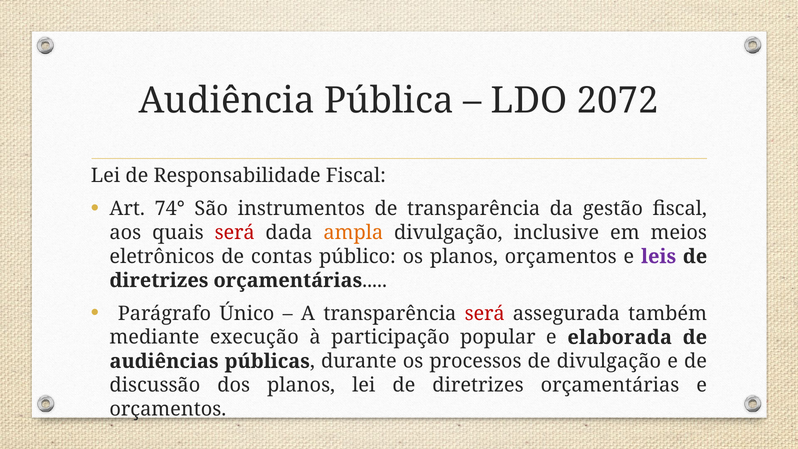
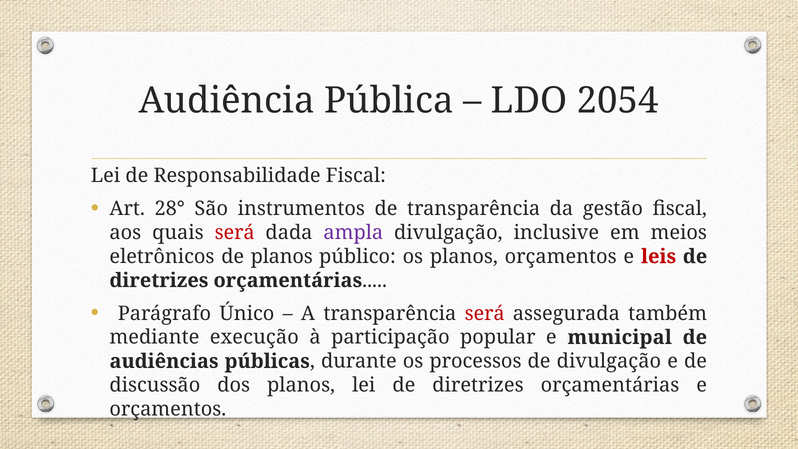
2072: 2072 -> 2054 (618, 100)
74°: 74° -> 28° (170, 209)
ampla colour: orange -> purple (353, 233)
de contas: contas -> planos (282, 256)
leis colour: purple -> red (659, 256)
elaborada: elaborada -> municipal (620, 337)
